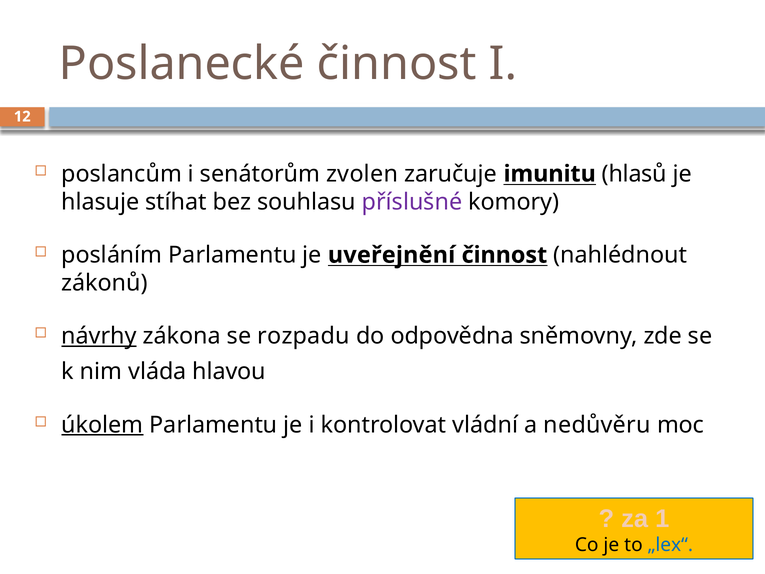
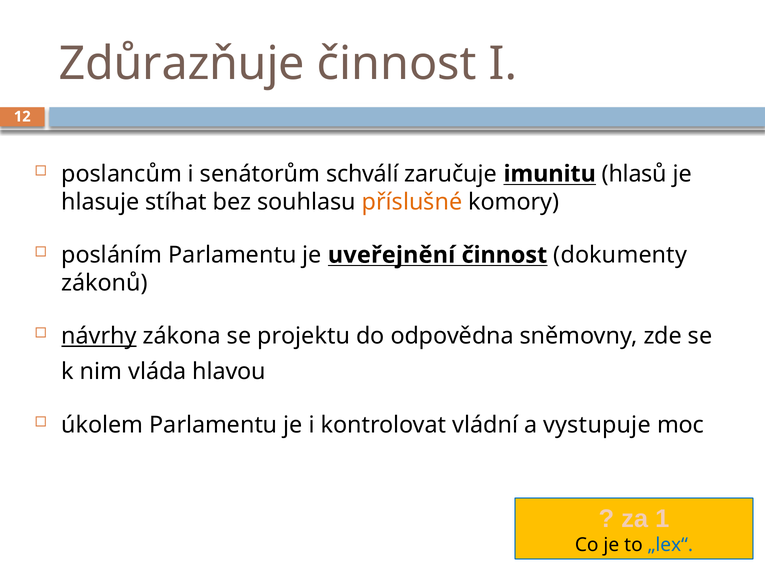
Poslanecké: Poslanecké -> Zdůrazňuje (182, 64)
zvolen: zvolen -> schválí (362, 174)
příslušné colour: purple -> orange (412, 202)
nahlédnout: nahlédnout -> dokumenty (620, 255)
rozpadu: rozpadu -> projektu (304, 336)
úkolem underline: present -> none (102, 425)
nedůvěru: nedůvěru -> vystupuje (597, 425)
